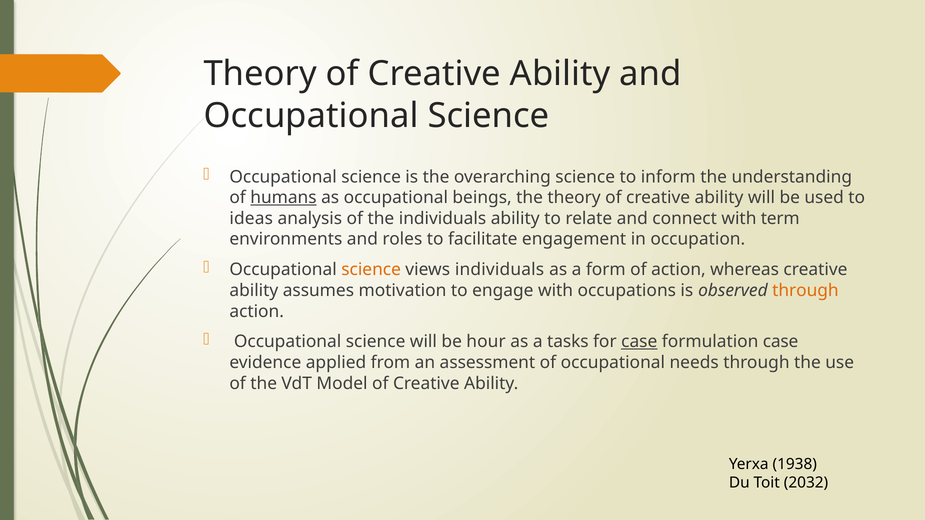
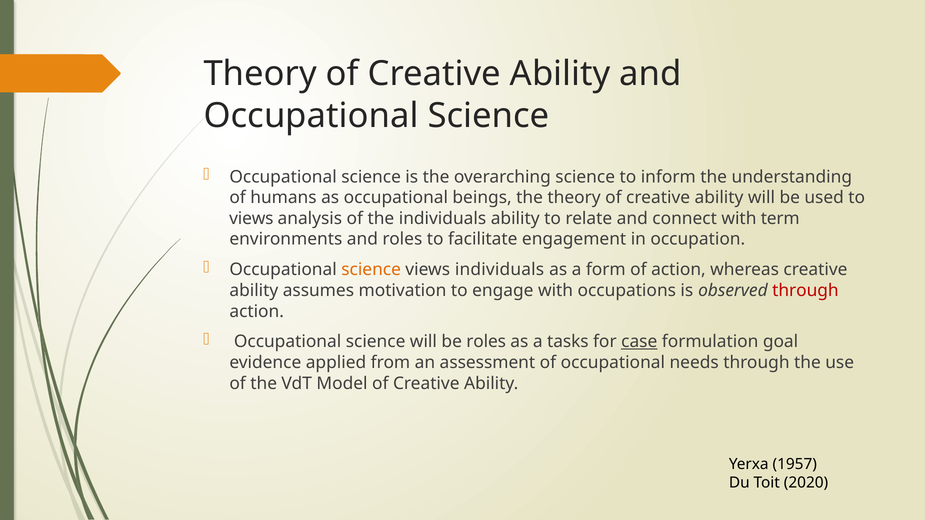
humans underline: present -> none (283, 198)
ideas: ideas -> views (251, 219)
through colour: orange -> red (805, 291)
be hour: hour -> roles (486, 342)
formulation case: case -> goal (781, 342)
1938: 1938 -> 1957 (795, 465)
2032: 2032 -> 2020 (806, 483)
